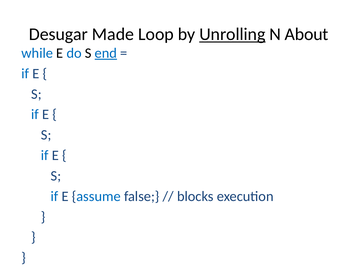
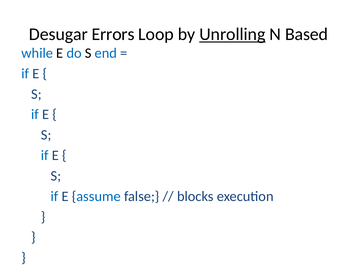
Made: Made -> Errors (113, 34)
About: About -> Based (307, 34)
end underline: present -> none (106, 53)
